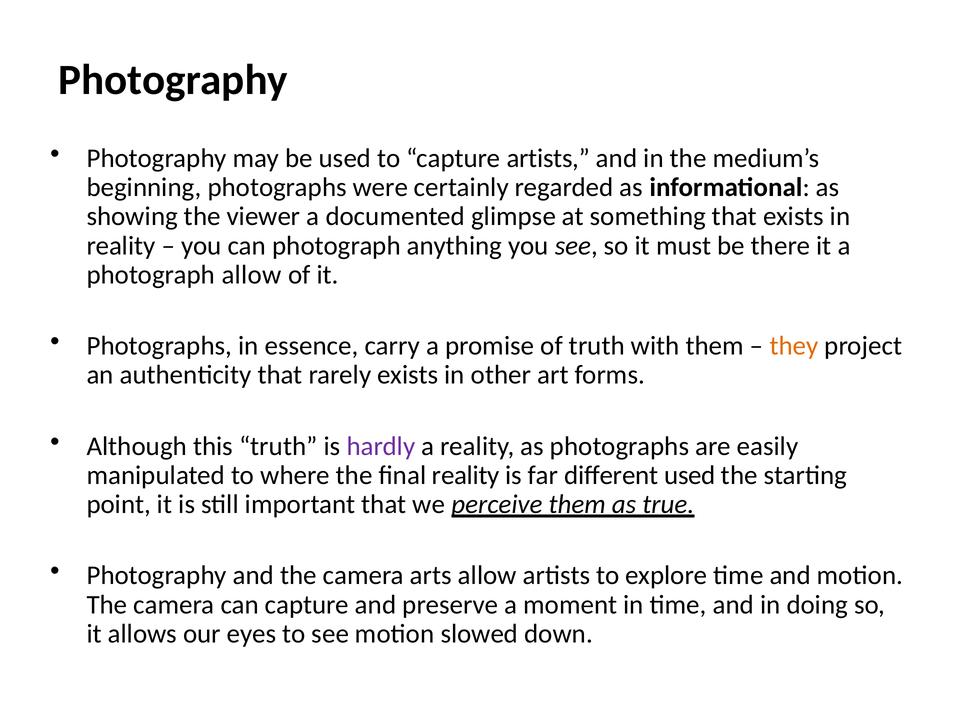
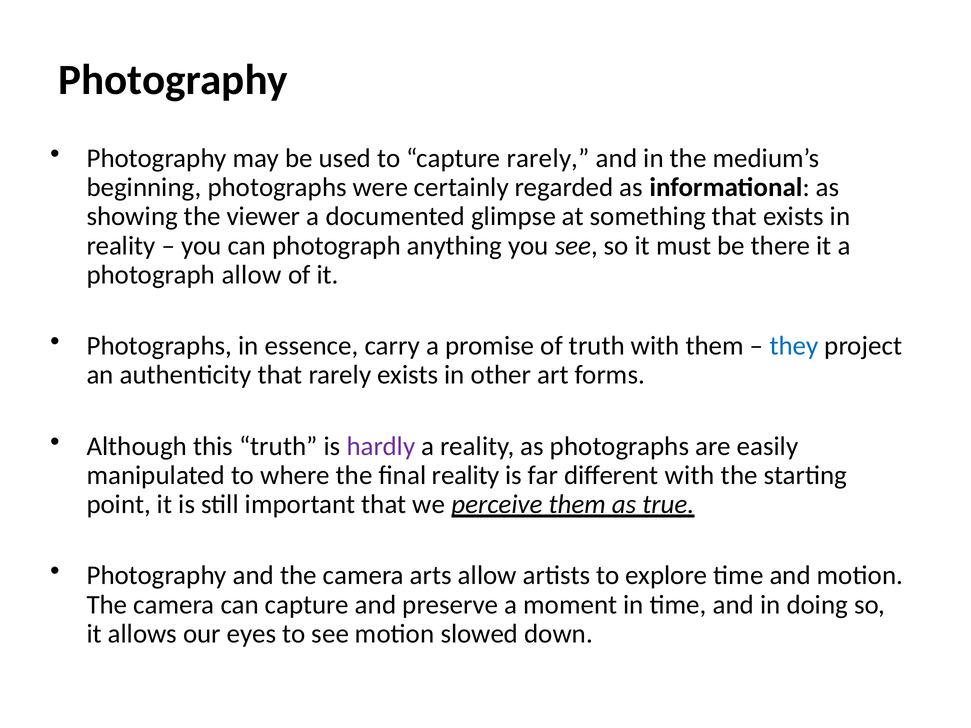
capture artists: artists -> rarely (548, 158)
they colour: orange -> blue (794, 346)
different used: used -> with (690, 475)
